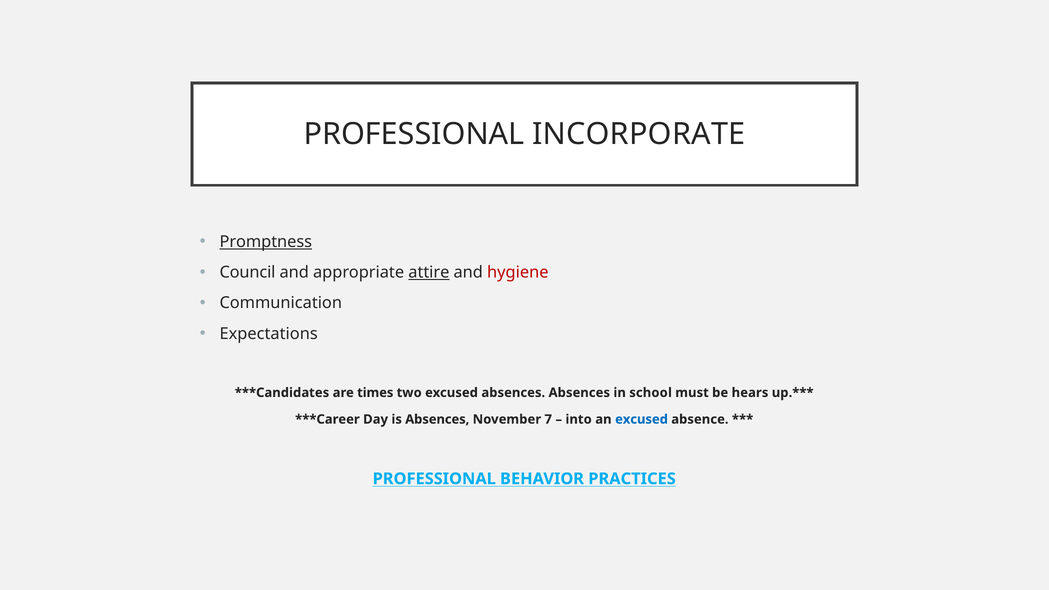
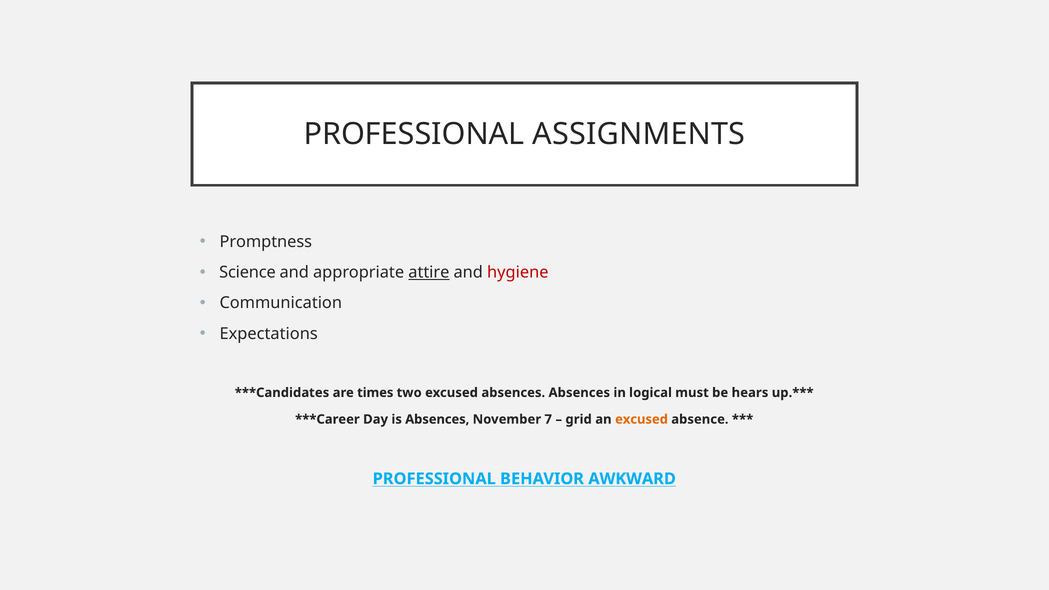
INCORPORATE: INCORPORATE -> ASSIGNMENTS (639, 134)
Promptness underline: present -> none (266, 242)
Council: Council -> Science (247, 272)
school: school -> logical (651, 393)
into: into -> grid (579, 419)
excused colour: blue -> orange (641, 419)
PRACTICES: PRACTICES -> AWKWARD (632, 479)
